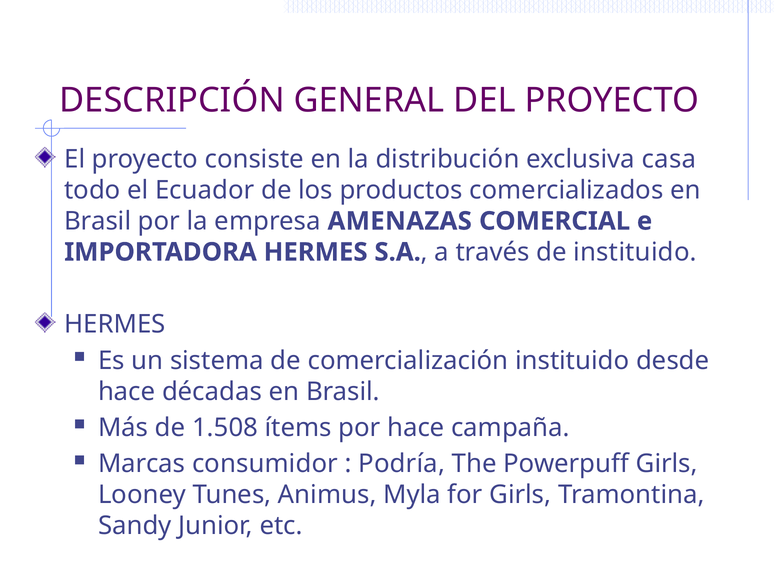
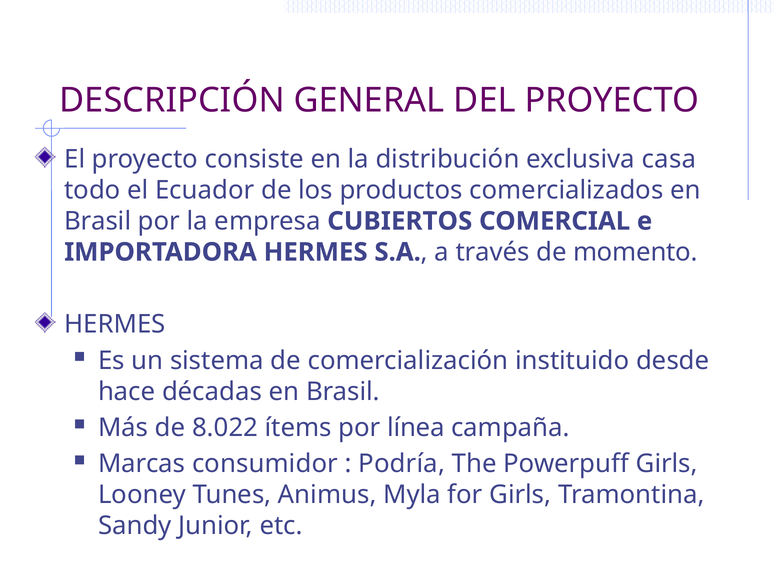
AMENAZAS: AMENAZAS -> CUBIERTOS (400, 221)
de instituido: instituido -> momento (635, 252)
1.508: 1.508 -> 8.022 (225, 427)
por hace: hace -> línea (416, 427)
